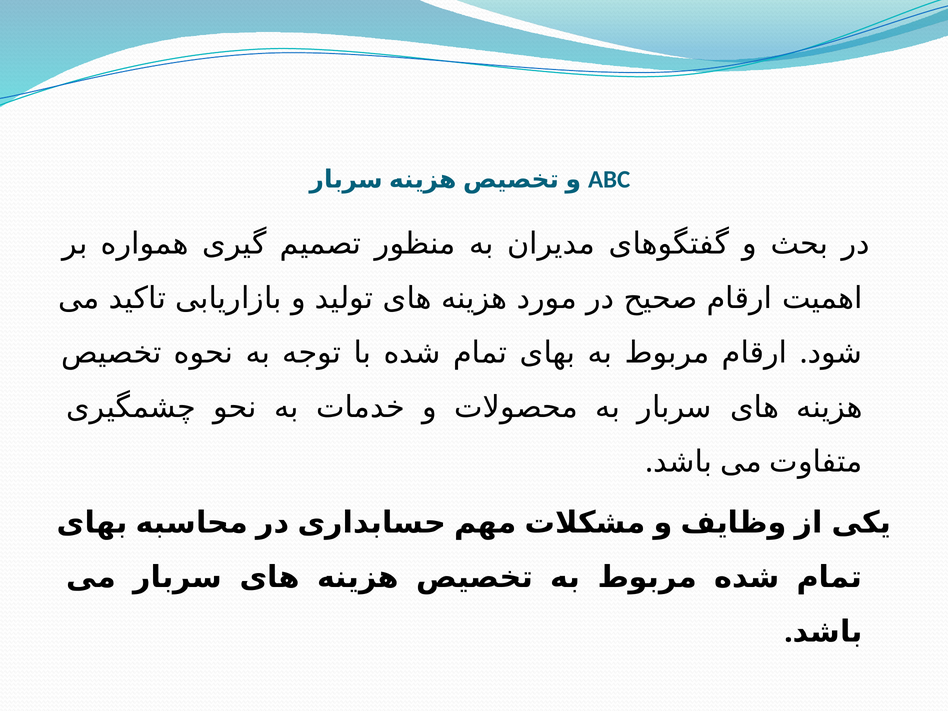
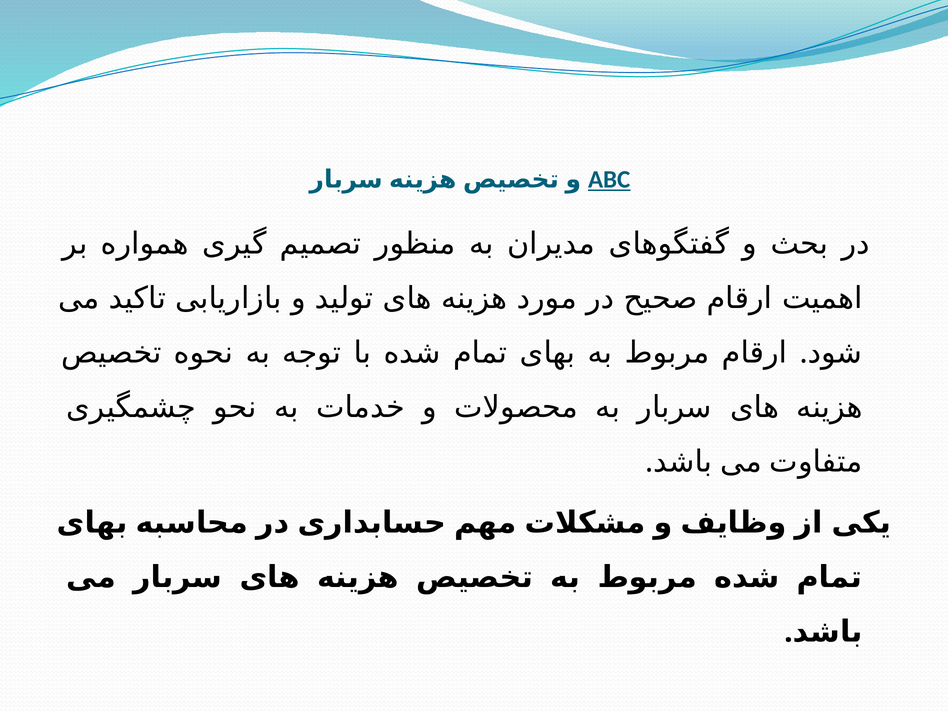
ABC underline: none -> present (609, 179)
